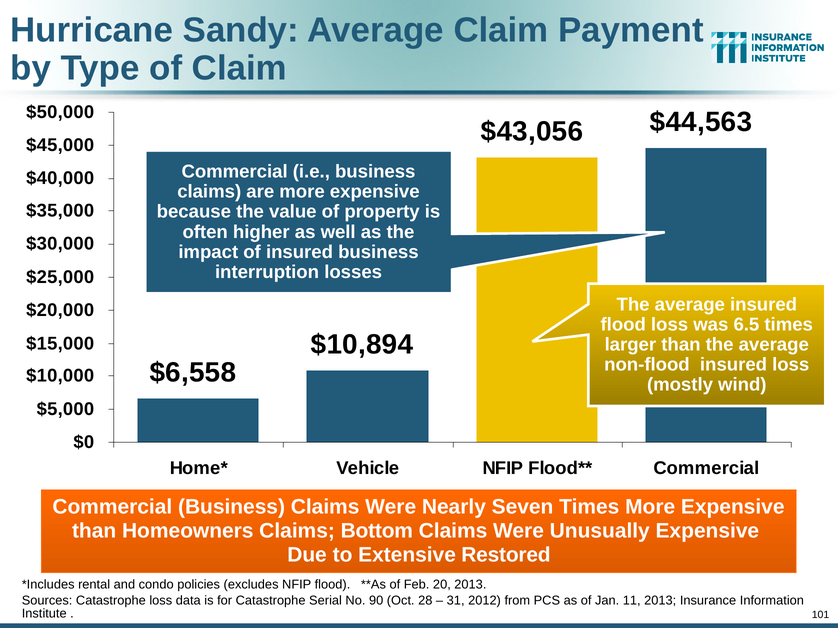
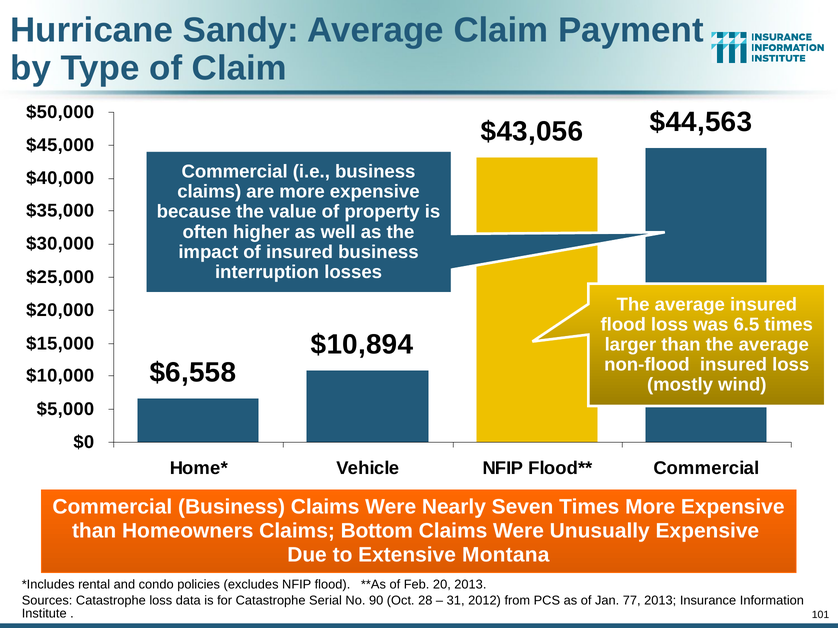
Restored: Restored -> Montana (506, 555)
11: 11 -> 77 (632, 601)
